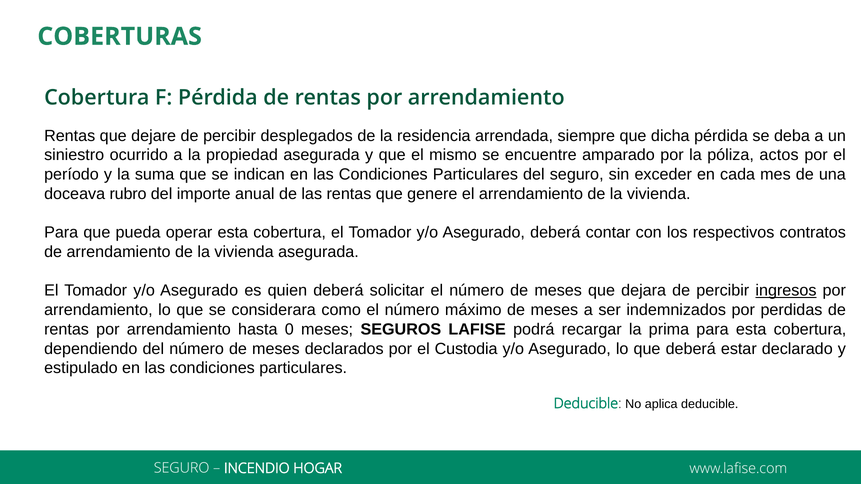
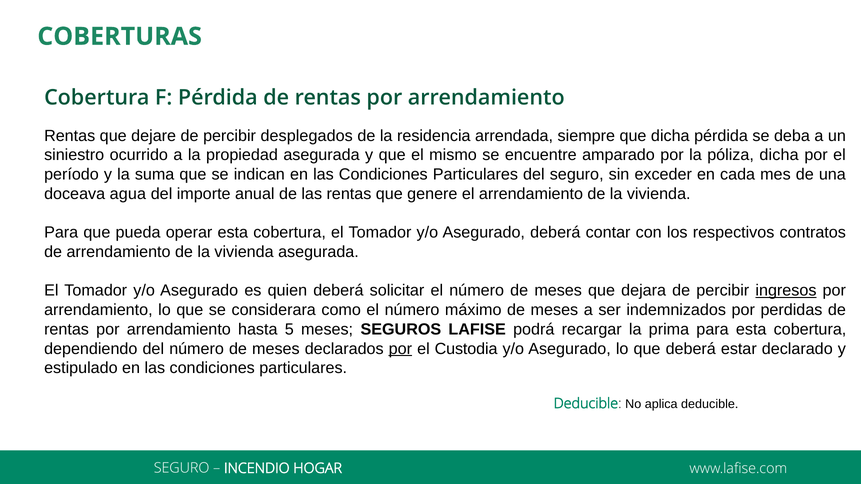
póliza actos: actos -> dicha (779, 155)
rubro: rubro -> agua (128, 194)
0: 0 -> 5 (289, 330)
por underline: none -> present (400, 349)
